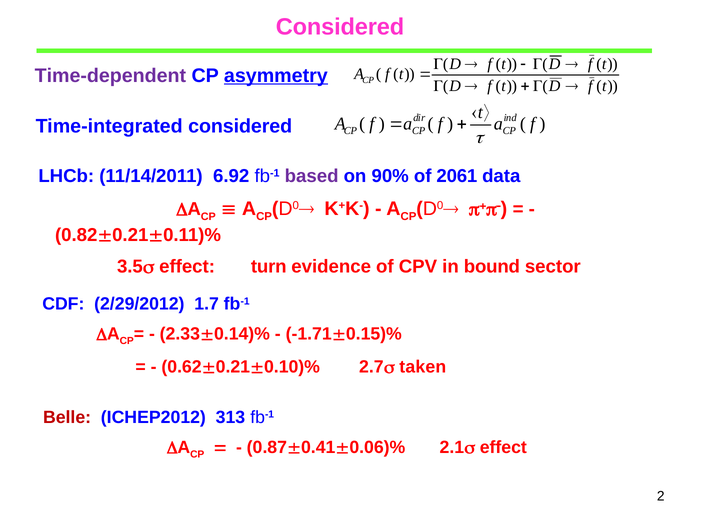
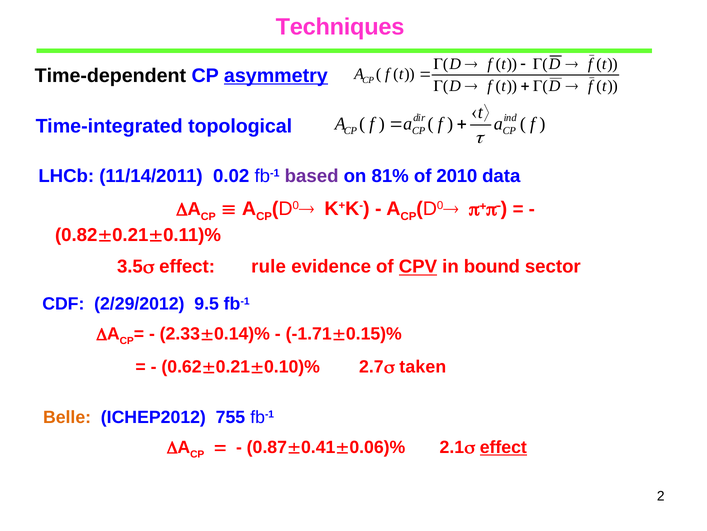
Considered: Considered -> Techniques (340, 27)
Time-dependent colour: purple -> black (110, 76)
Time-integrated considered: considered -> topological (240, 126)
6.92: 6.92 -> 0.02 (231, 176)
90%: 90% -> 81% (390, 176)
2061: 2061 -> 2010 (457, 176)
turn: turn -> rule (269, 266)
CPV underline: none -> present (418, 266)
1.7: 1.7 -> 9.5 (207, 304)
Belle colour: red -> orange (67, 417)
313: 313 -> 755 (230, 417)
effect underline: none -> present (503, 447)
